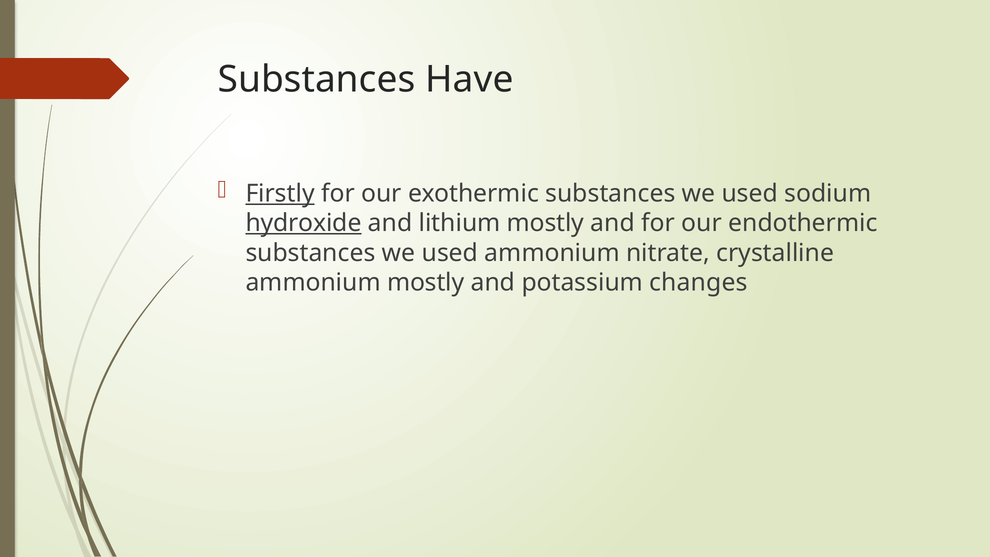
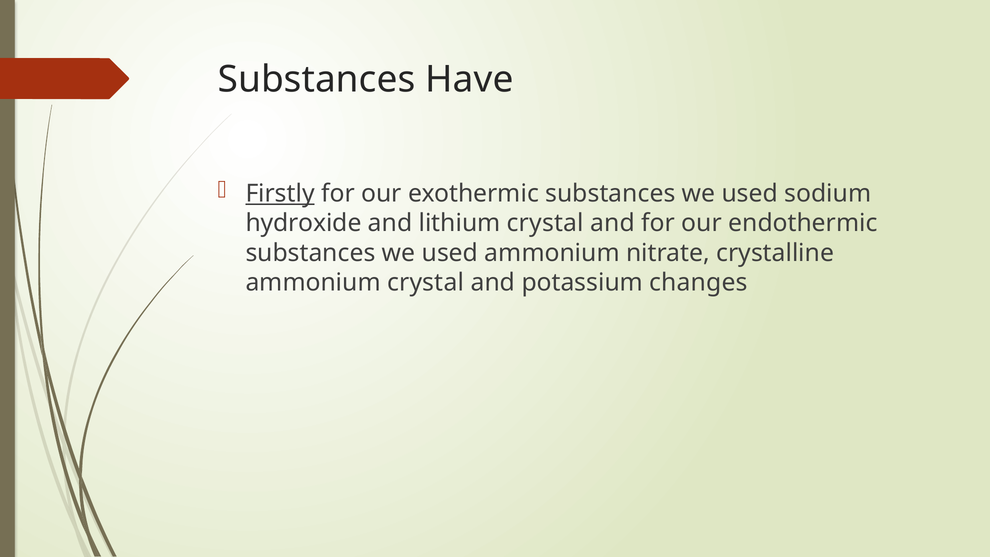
hydroxide underline: present -> none (304, 223)
lithium mostly: mostly -> crystal (545, 223)
ammonium mostly: mostly -> crystal (426, 283)
